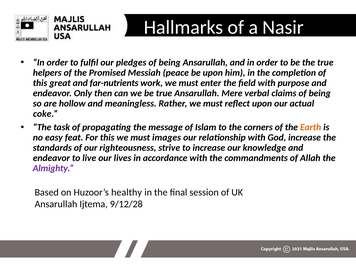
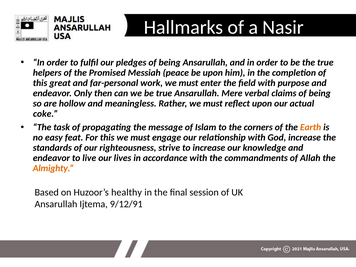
far-nutrients: far-nutrients -> far-personal (114, 83)
images: images -> engage (167, 138)
Almighty colour: purple -> orange (54, 168)
9/12/28: 9/12/28 -> 9/12/91 (126, 204)
